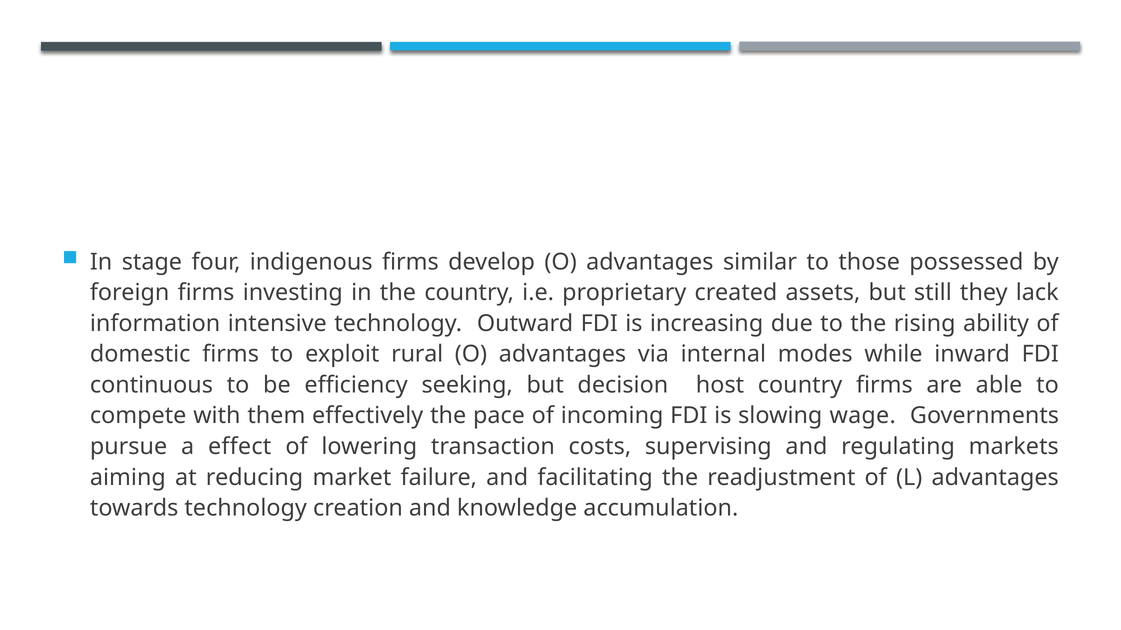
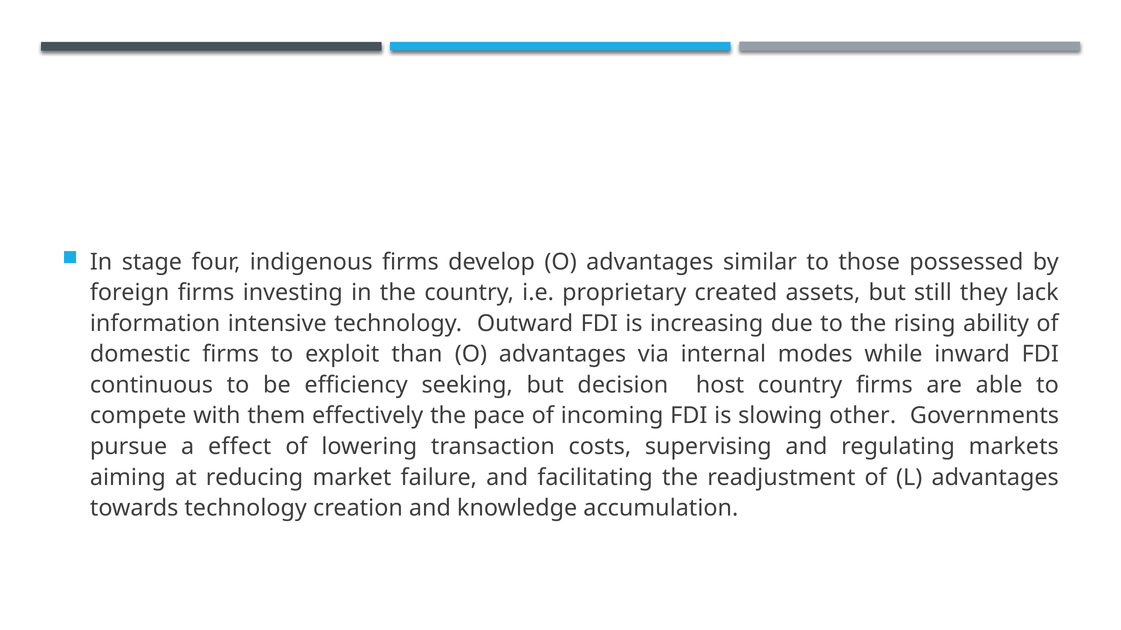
rural: rural -> than (417, 355)
wage: wage -> other (863, 416)
